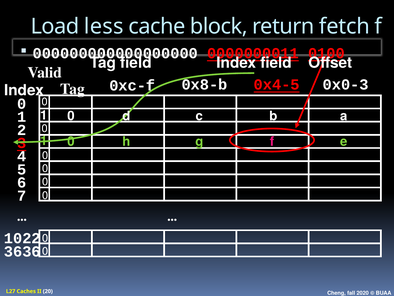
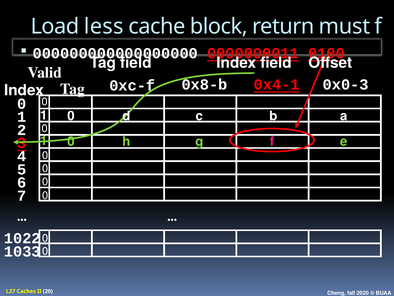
fetch: fetch -> must (344, 26)
0x4-5: 0x4-5 -> 0x4-1 (277, 84)
3636: 3636 -> 1033 (22, 251)
